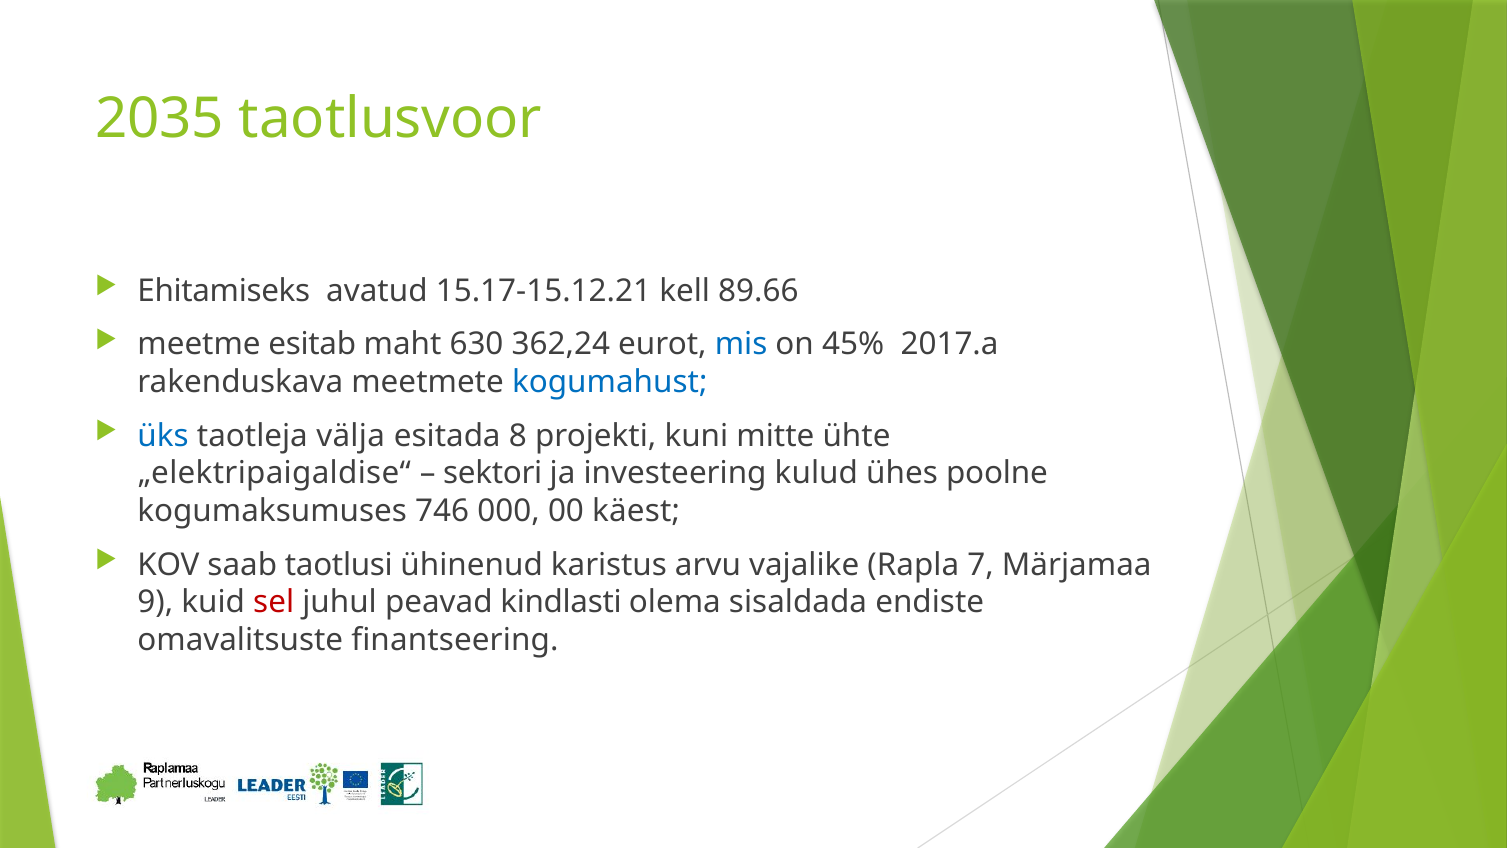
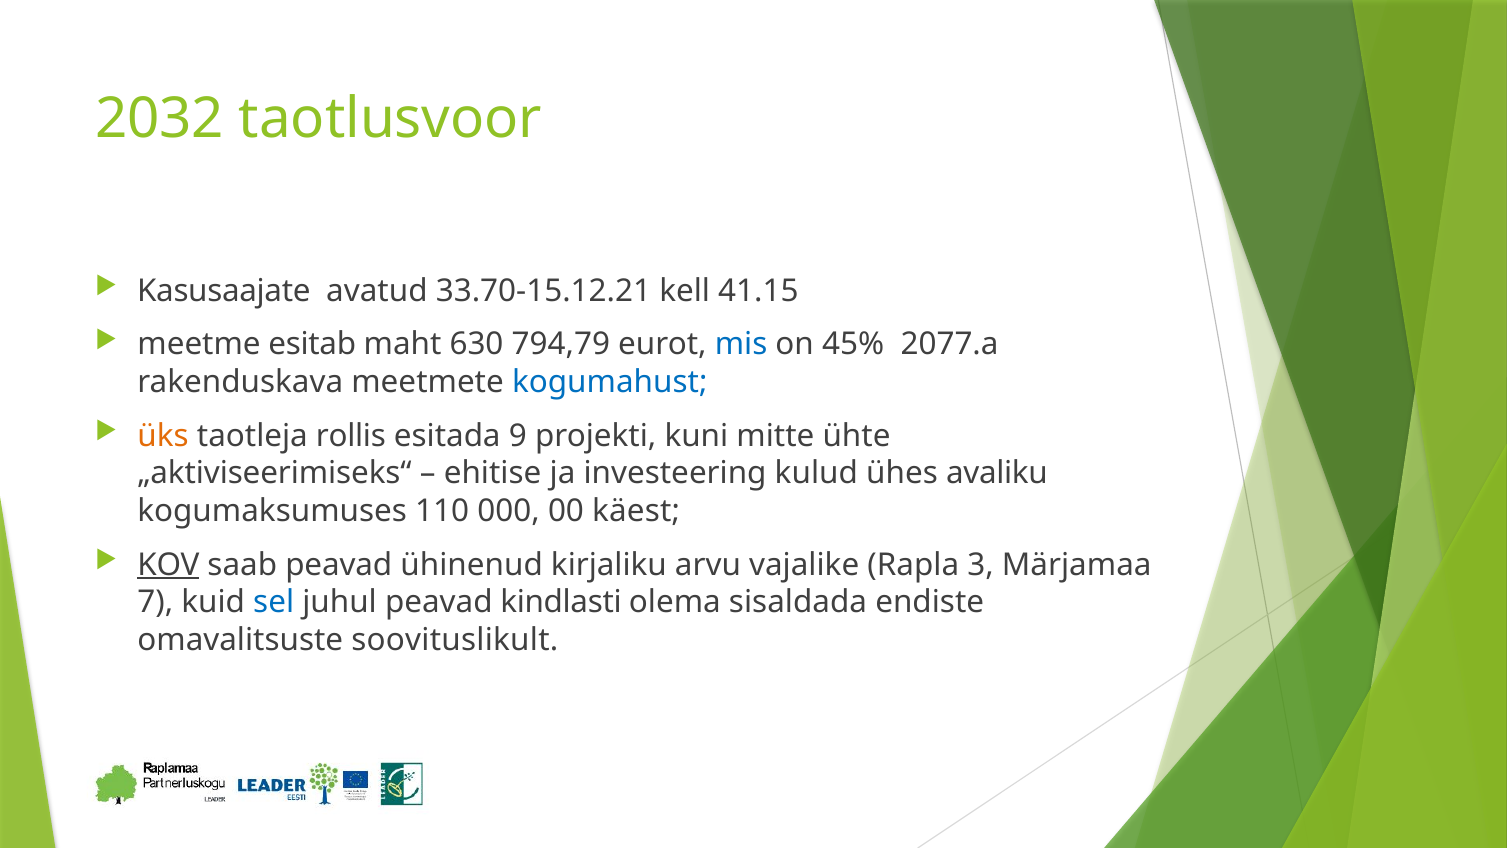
2035: 2035 -> 2032 (160, 119)
Ehitamiseks: Ehitamiseks -> Kasusaajate (224, 291)
15.17-15.12.21: 15.17-15.12.21 -> 33.70-15.12.21 (543, 291)
89.66: 89.66 -> 41.15 (758, 291)
362,24: 362,24 -> 794,79 (561, 344)
2017.a: 2017.a -> 2077.a (950, 344)
üks colour: blue -> orange (163, 436)
välja: välja -> rollis (351, 436)
8: 8 -> 9 (518, 436)
„elektripaigaldise“: „elektripaigaldise“ -> „aktiviseerimiseks“ (275, 473)
sektori: sektori -> ehitise (493, 473)
poolne: poolne -> avaliku (997, 473)
746: 746 -> 110 (442, 511)
KOV underline: none -> present (168, 564)
saab taotlusi: taotlusi -> peavad (339, 564)
karistus: karistus -> kirjaliku (609, 564)
7: 7 -> 3 (981, 564)
9: 9 -> 7 (155, 602)
sel colour: red -> blue (274, 602)
finantseering: finantseering -> soovituslikult (455, 640)
